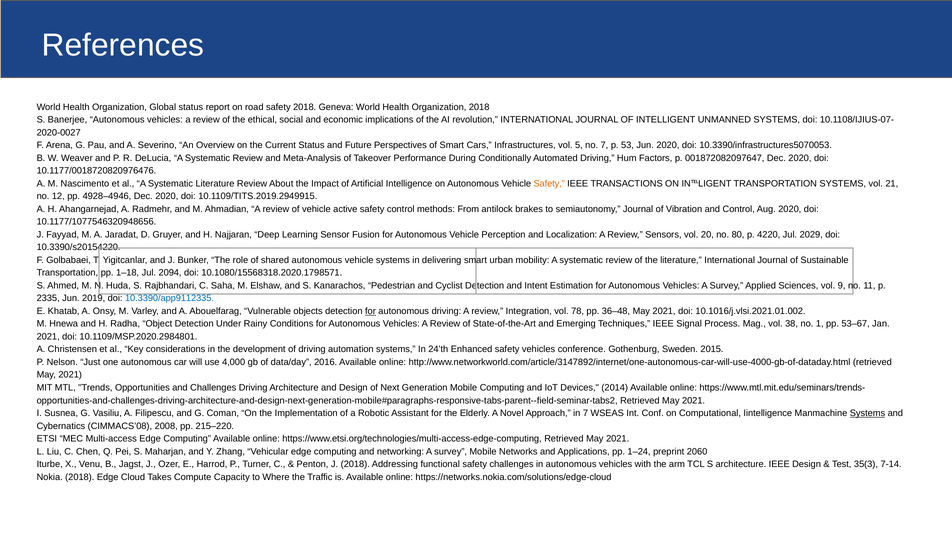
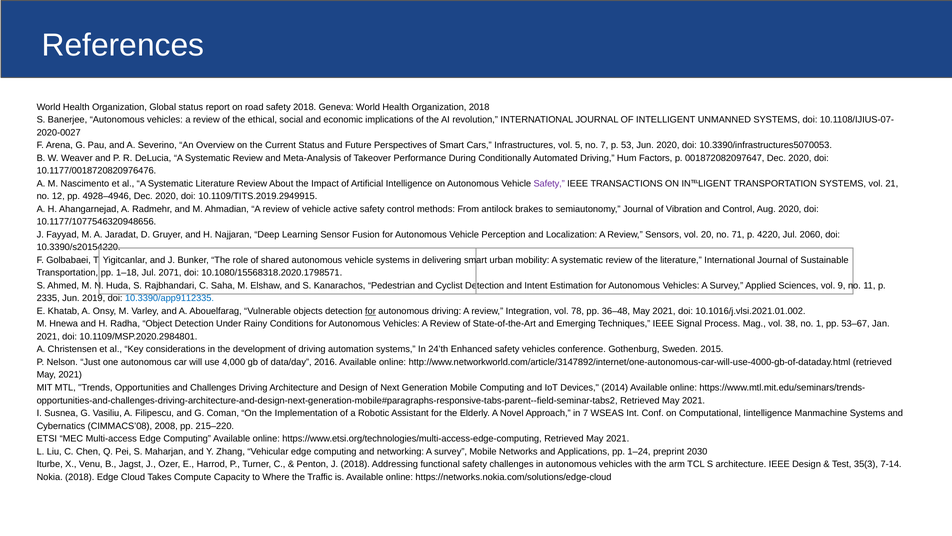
Safety colour: orange -> purple (549, 183)
80: 80 -> 71 (738, 234)
2029: 2029 -> 2060 (811, 234)
2094: 2094 -> 2071 (170, 273)
Systems underline: present -> none (867, 413)
2060: 2060 -> 2030 (697, 451)
